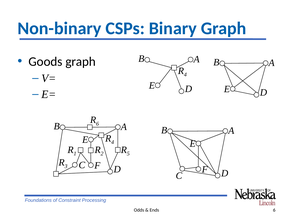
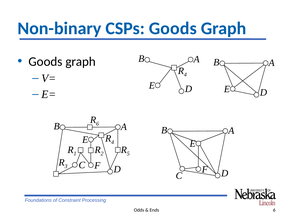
CSPs Binary: Binary -> Goods (173, 28)
